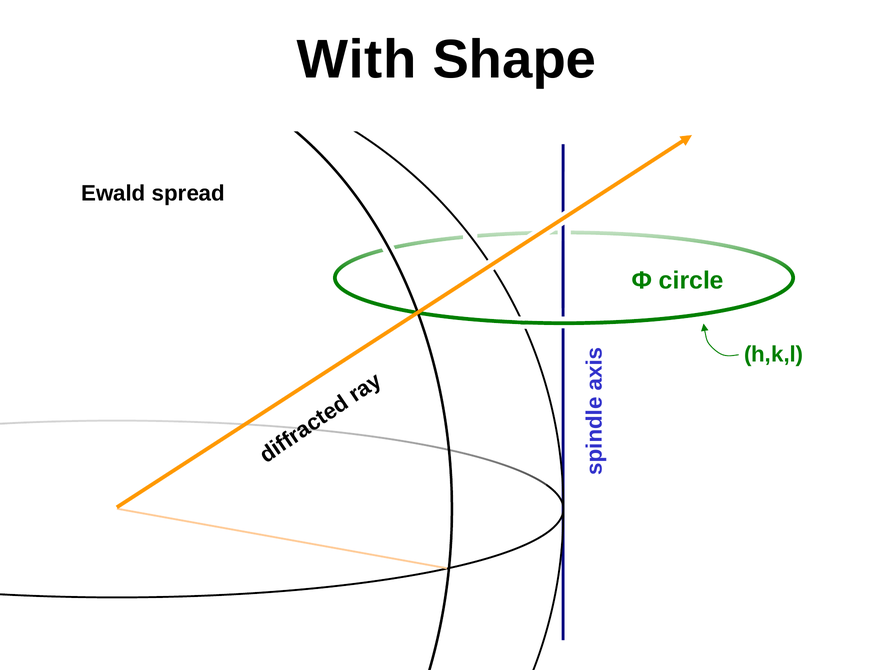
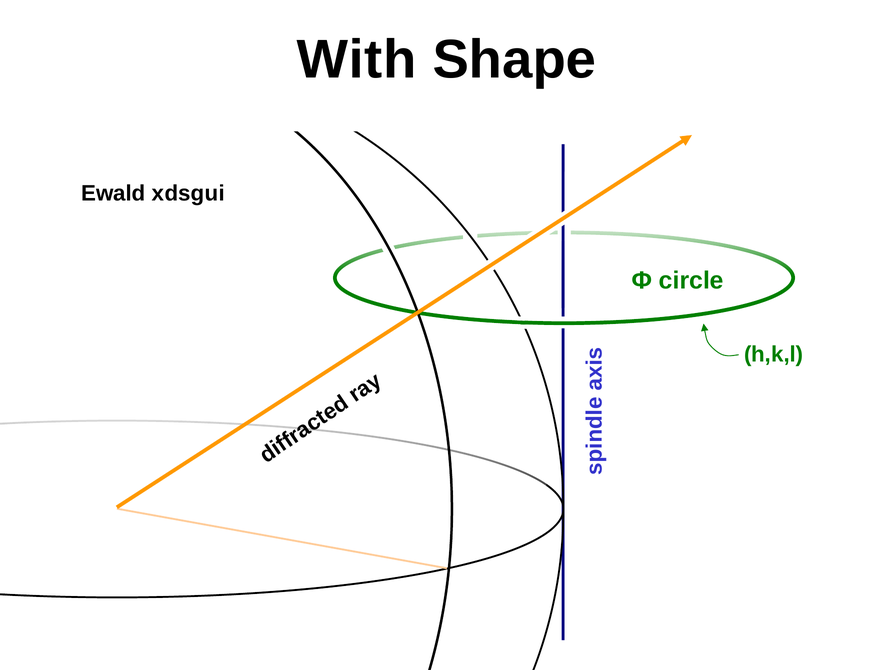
spread: spread -> xdsgui (188, 193)
